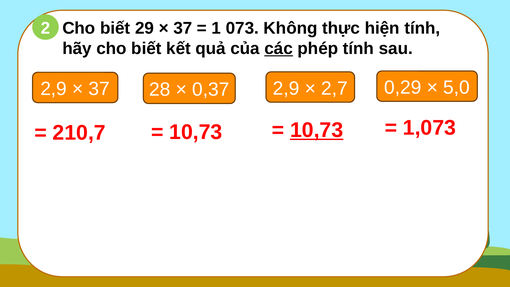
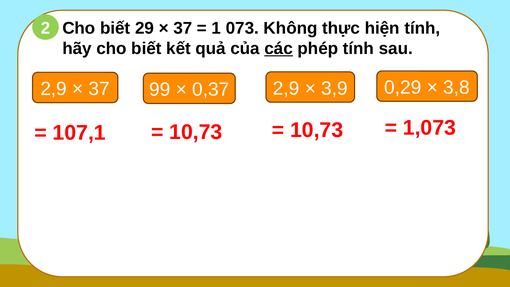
28: 28 -> 99 (160, 90)
2,7: 2,7 -> 3,9 (334, 88)
5,0: 5,0 -> 3,8 (456, 87)
210,7: 210,7 -> 107,1 (79, 133)
10,73 underline: present -> none (317, 130)
